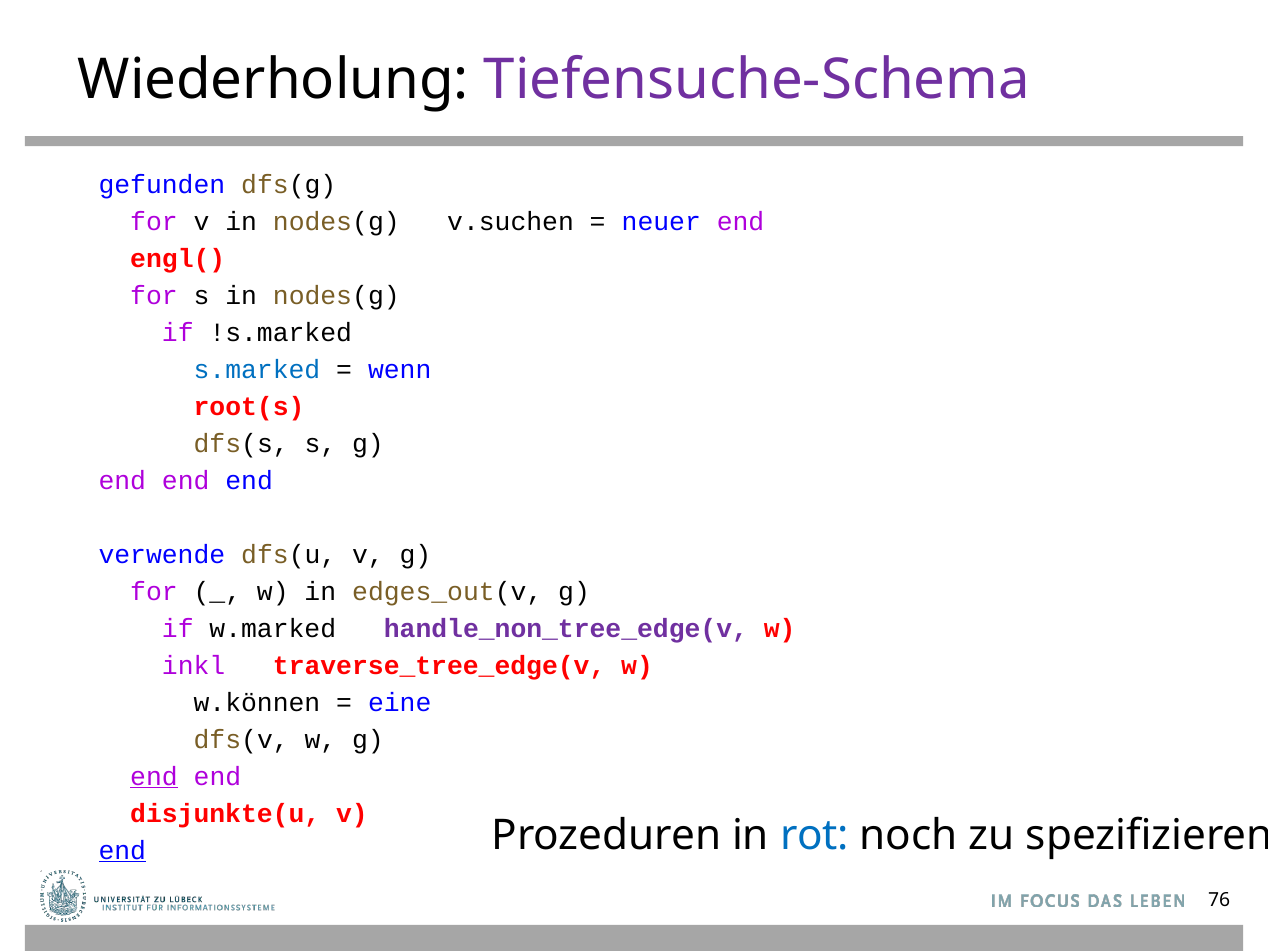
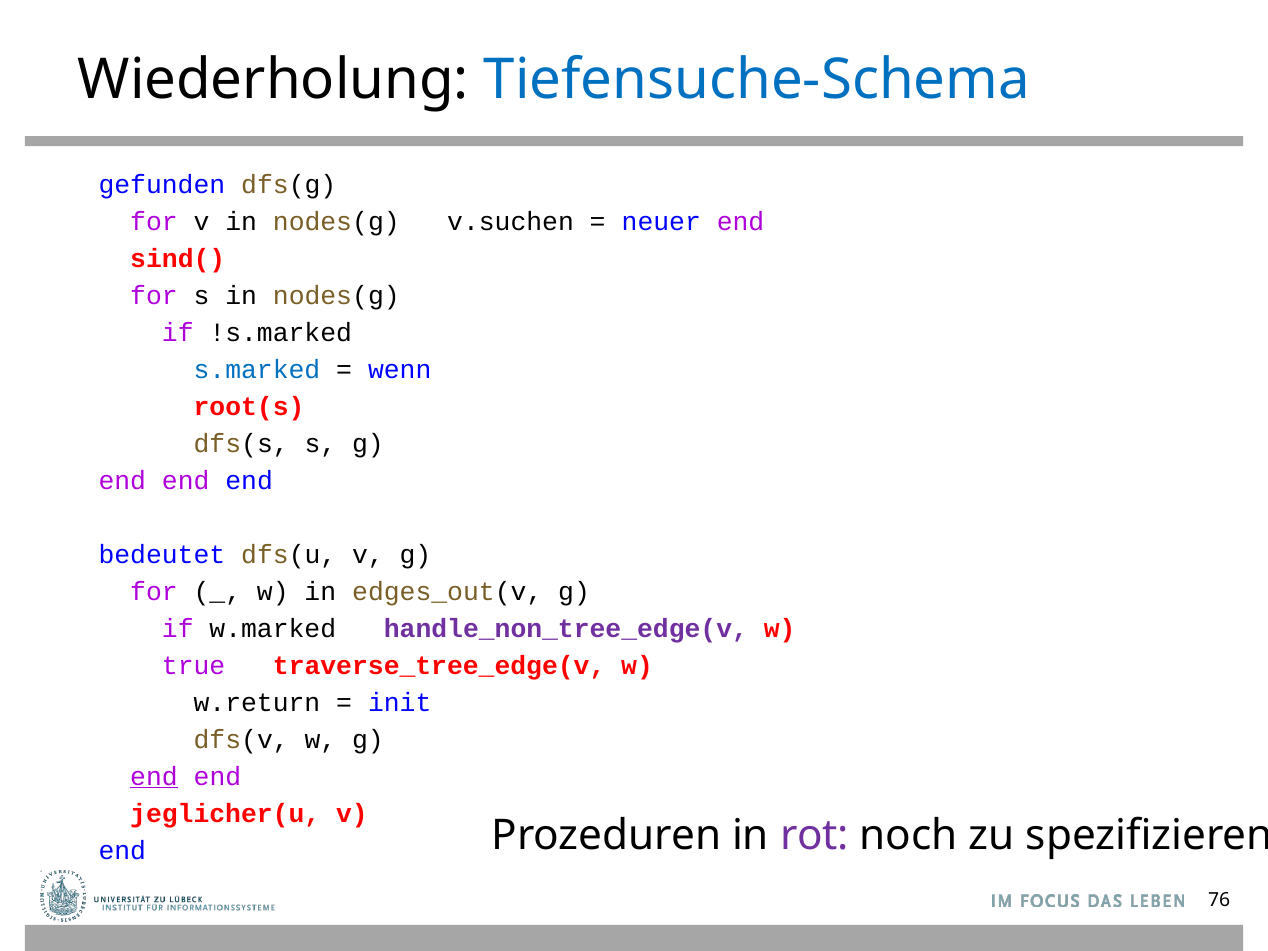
Tiefensuche-Schema colour: purple -> blue (757, 80)
engl(: engl( -> sind( (178, 258)
verwende: verwende -> bedeutet (162, 554)
inkl: inkl -> true (194, 665)
w.können: w.können -> w.return (257, 702)
eine: eine -> init (400, 702)
disjunkte(u: disjunkte(u -> jeglicher(u (225, 813)
rot colour: blue -> purple (815, 836)
end underline: present -> none (122, 850)
